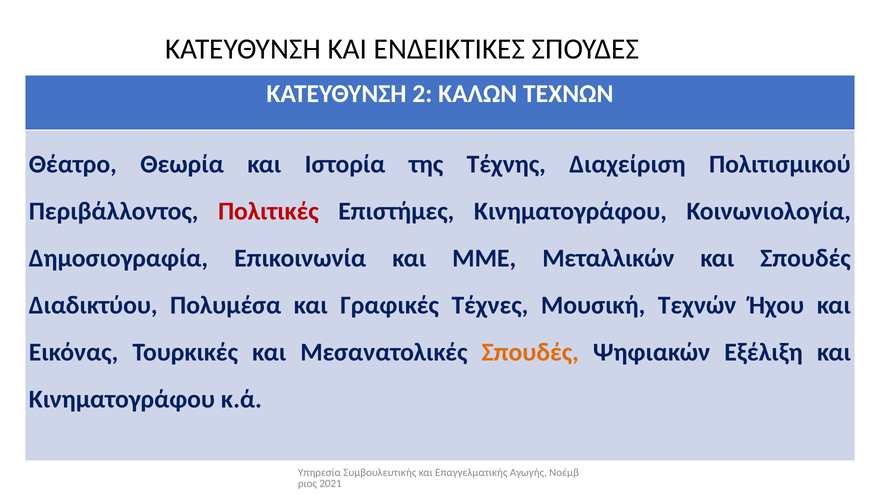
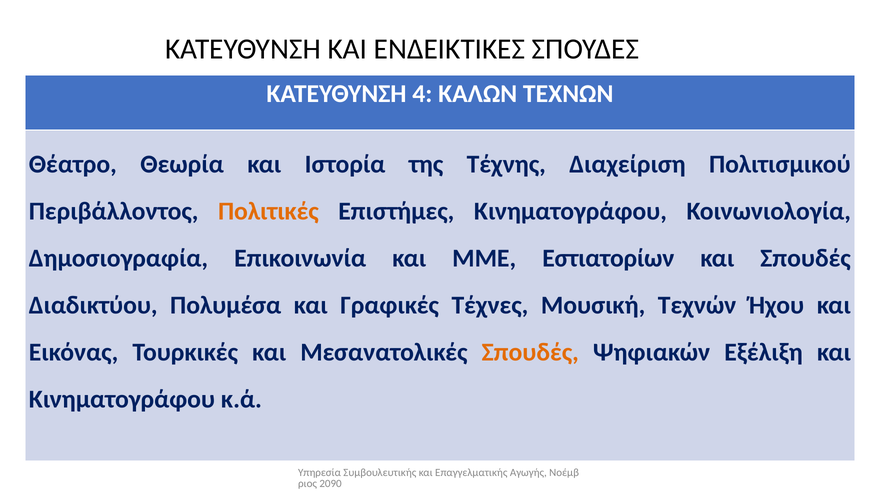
2: 2 -> 4 (422, 94)
Πολιτικές colour: red -> orange (268, 211)
Μεταλλικών: Μεταλλικών -> Εστιατορίων (608, 258)
2021: 2021 -> 2090 (331, 484)
